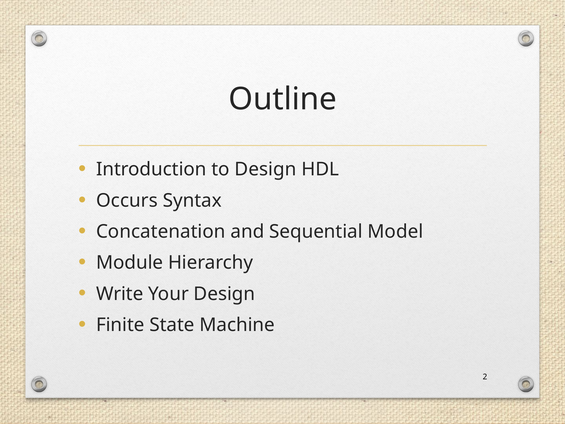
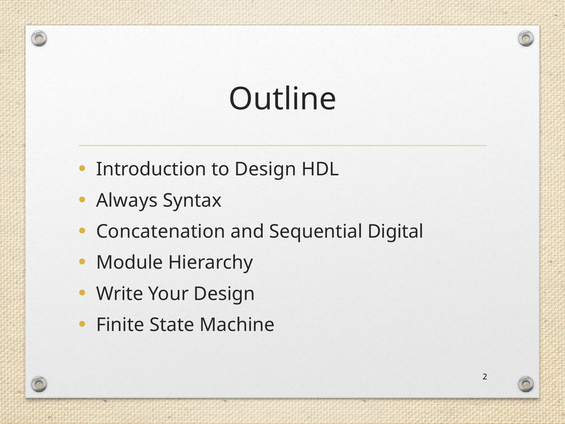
Occurs: Occurs -> Always (127, 200)
Model: Model -> Digital (396, 231)
